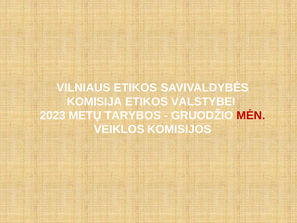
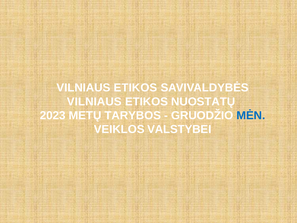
KOMISIJA: KOMISIJA -> VILNIAUS (94, 101)
VALSTYBEI: VALSTYBEI -> NUOSTATŲ (203, 101)
MĖN colour: red -> blue (251, 115)
KOMISIJOS: KOMISIJOS -> VALSTYBEI (179, 129)
